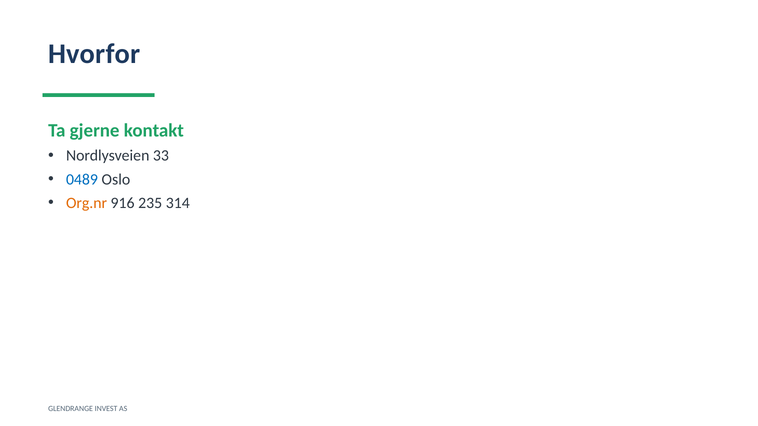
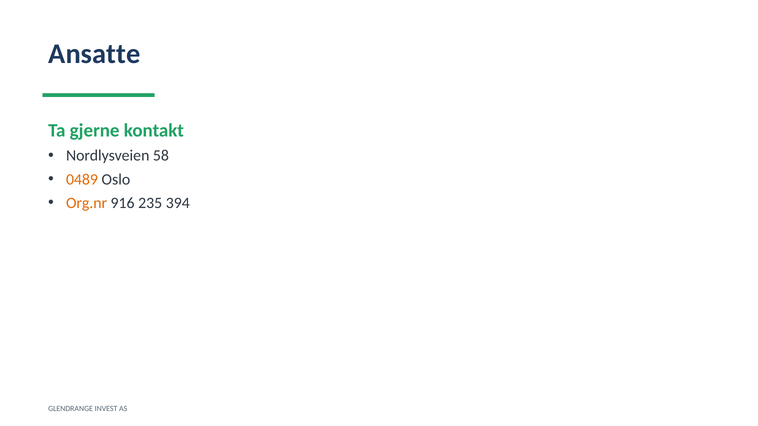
Hvorfor: Hvorfor -> Ansatte (94, 54)
33: 33 -> 58 (161, 156)
0489 colour: blue -> orange (82, 180)
314: 314 -> 394 (178, 203)
